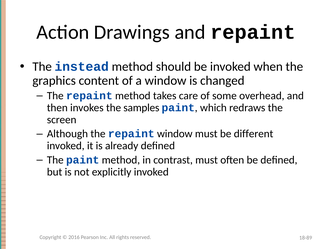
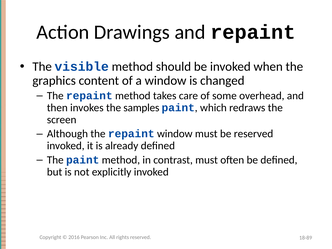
instead: instead -> visible (82, 67)
be different: different -> reserved (254, 134)
